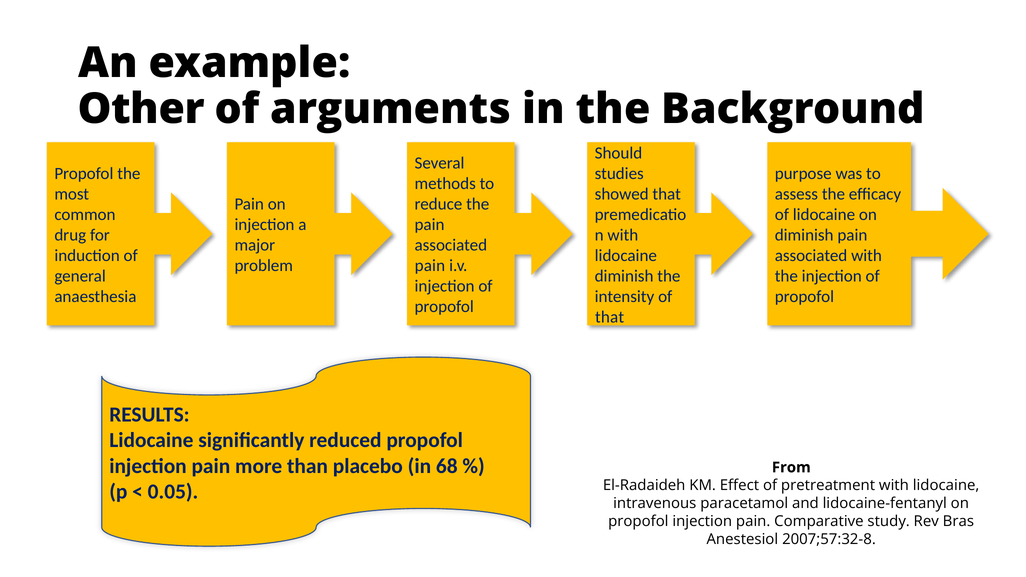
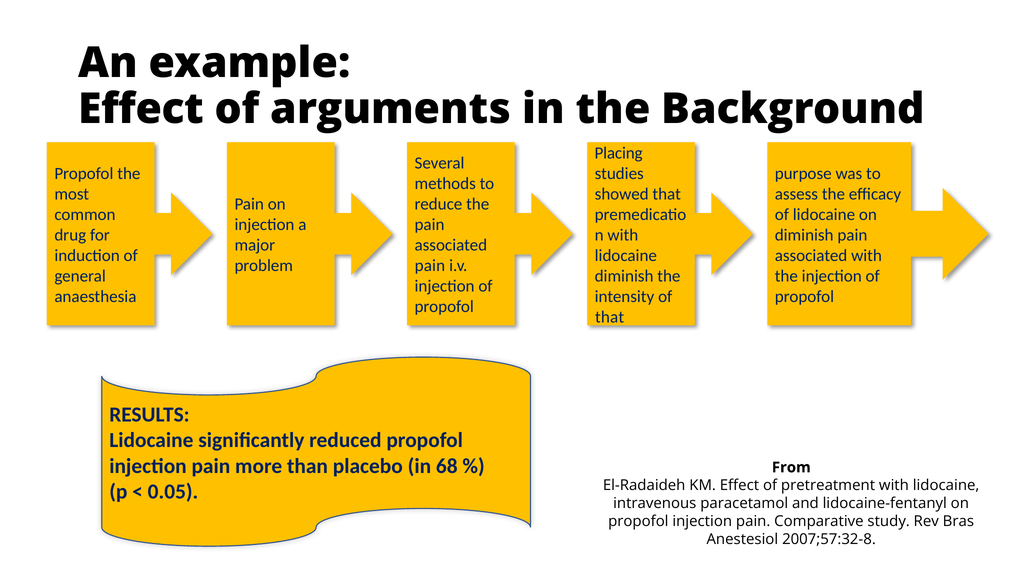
Other: Other -> Effect (141, 109)
Should: Should -> Placing (619, 153)
